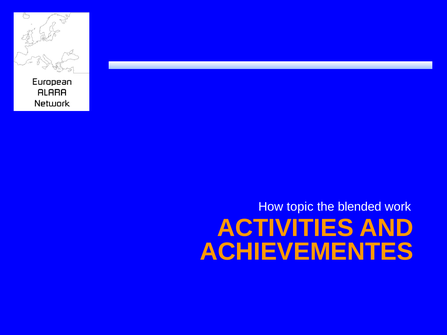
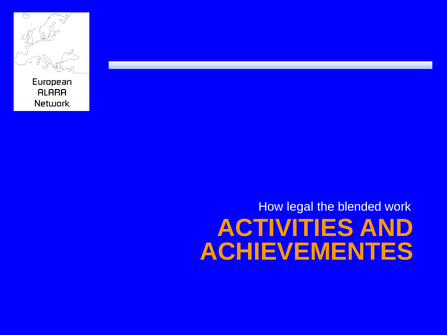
topic: topic -> legal (300, 207)
